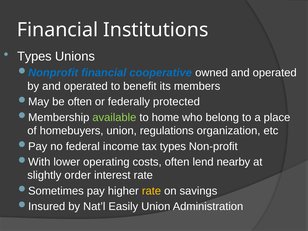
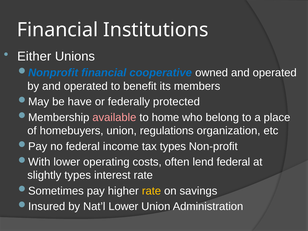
Types: Types -> Either (34, 56)
be often: often -> have (80, 102)
available colour: light green -> pink (114, 117)
lend nearby: nearby -> federal (233, 162)
slightly order: order -> types (78, 175)
Nat’l Easily: Easily -> Lower (123, 206)
